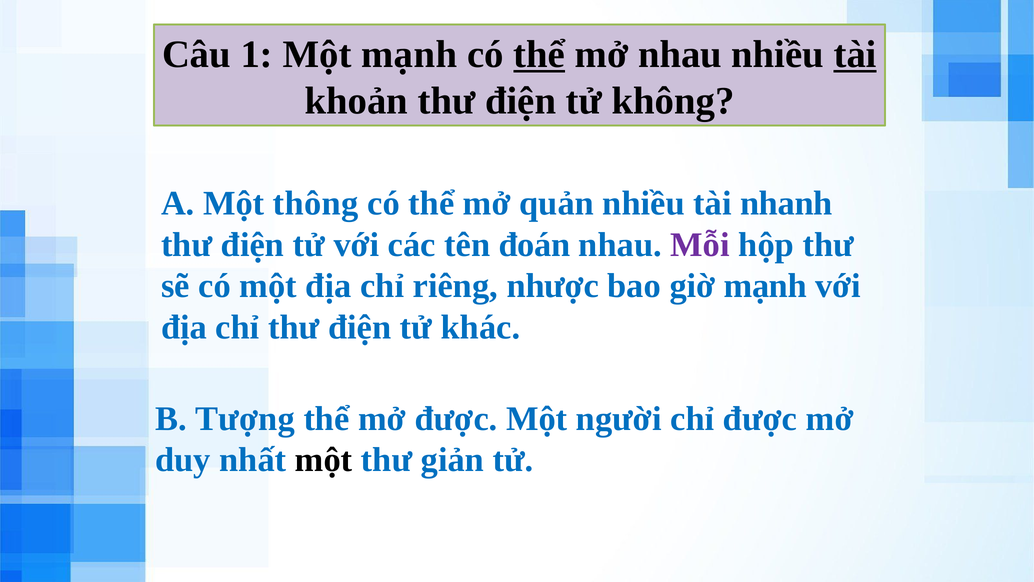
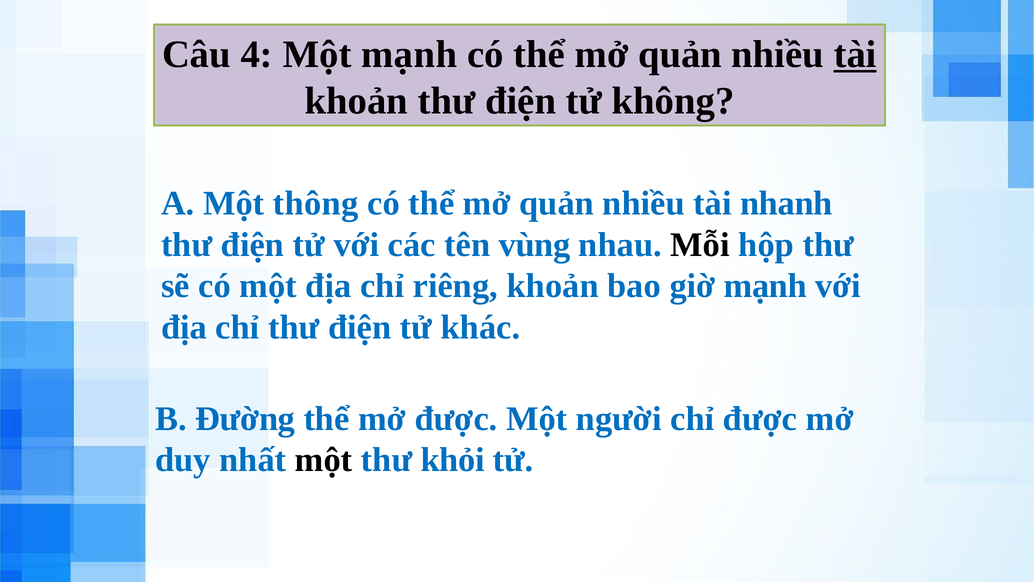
1: 1 -> 4 (257, 54)
thể underline: present -> none (539, 54)
nhau: nhau -> quản (680, 54)
đoán: đoán -> vùng (535, 245)
Mỗi colour: purple -> black (700, 245)
riêng nhược: nhược -> khoản (553, 286)
Tượng: Tượng -> Đường (245, 418)
giản: giản -> khỏi (453, 460)
